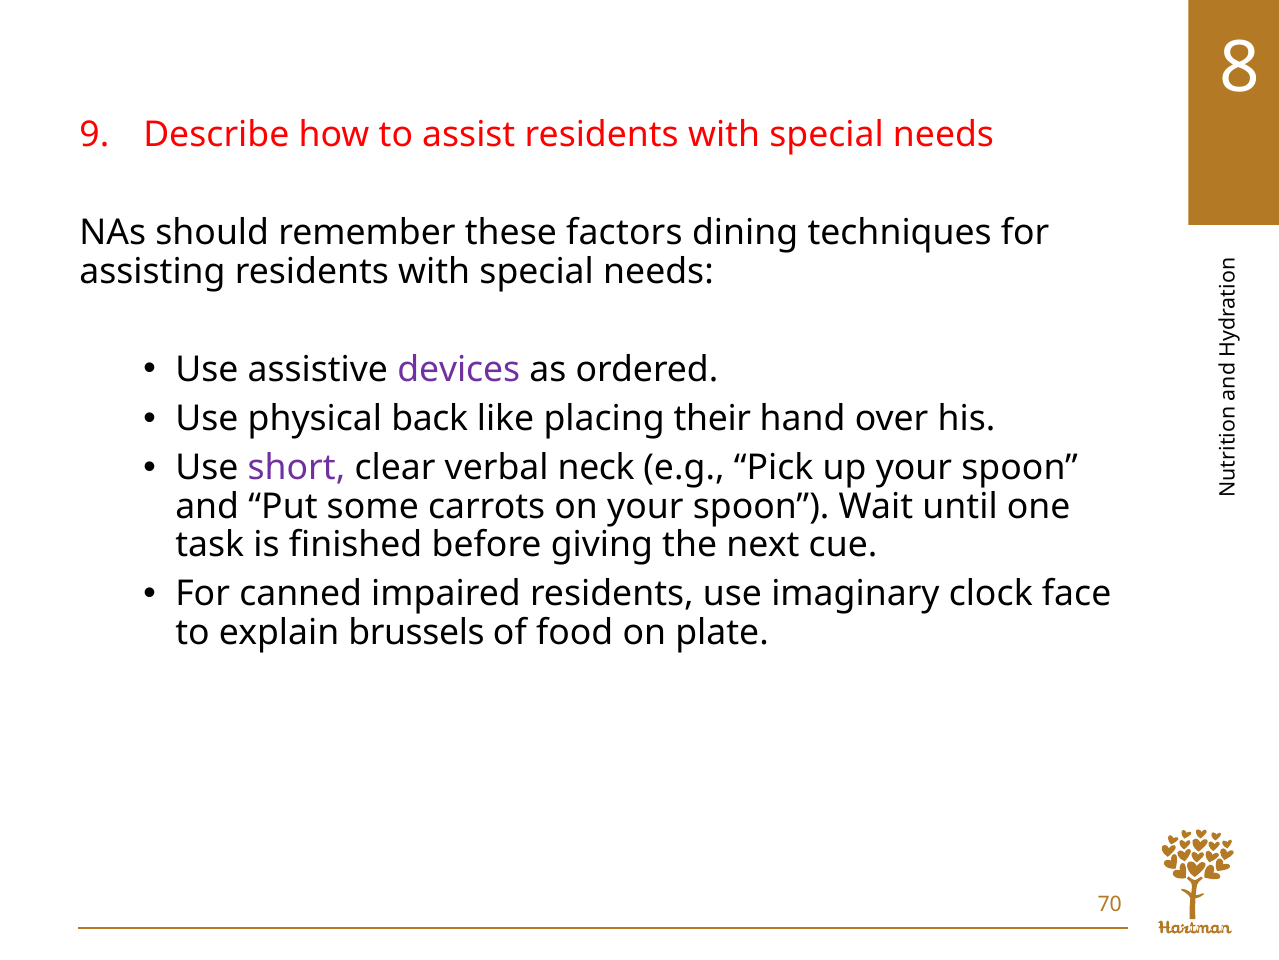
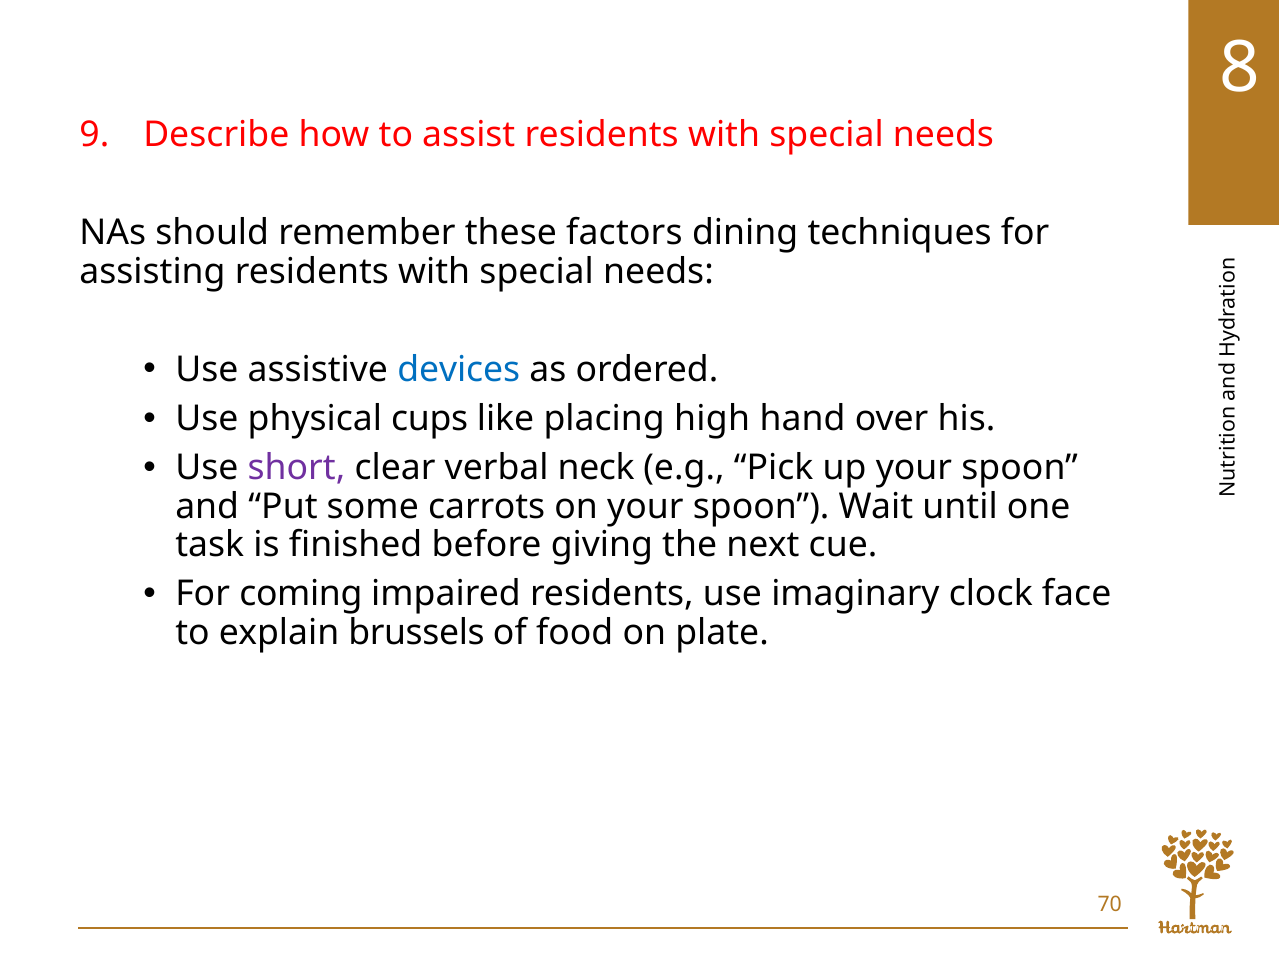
devices colour: purple -> blue (459, 369)
back: back -> cups (430, 418)
their: their -> high (712, 418)
canned: canned -> coming (301, 593)
